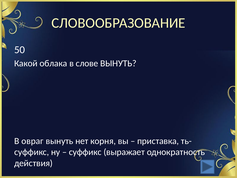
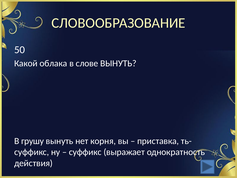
овраг: овраг -> грушу (33, 141)
